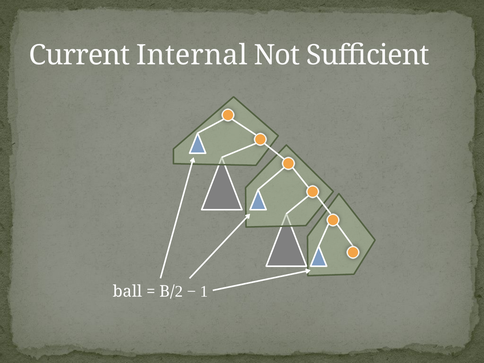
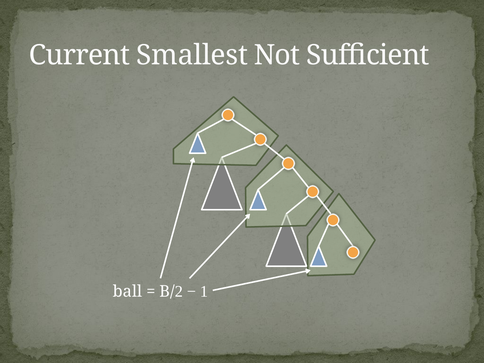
Internal: Internal -> Smallest (192, 55)
